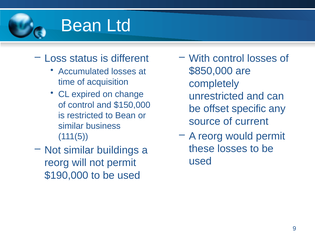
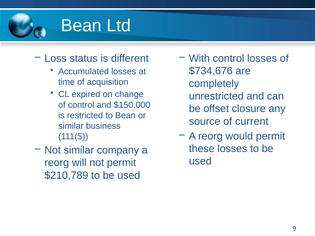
$850,000: $850,000 -> $734,676 (211, 71)
specific: specific -> closure (249, 109)
buildings: buildings -> company (118, 150)
$190,000: $190,000 -> $210,789 (66, 176)
